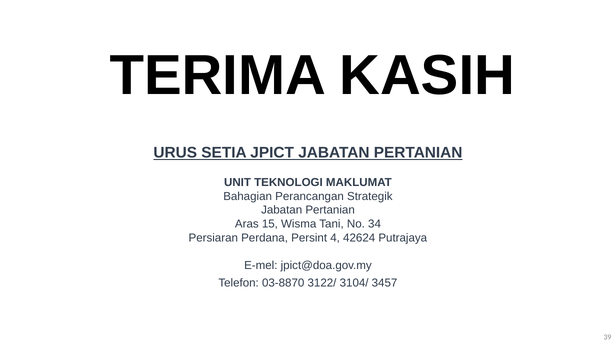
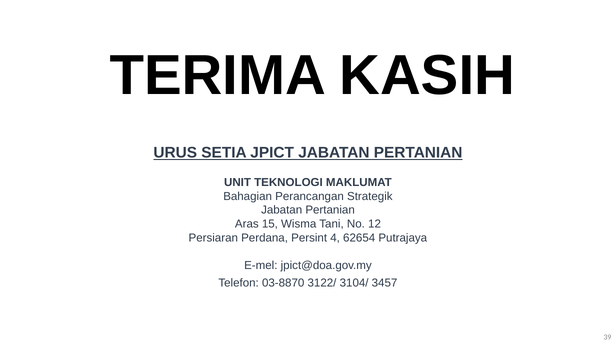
34: 34 -> 12 (375, 224)
42624: 42624 -> 62654 (359, 238)
